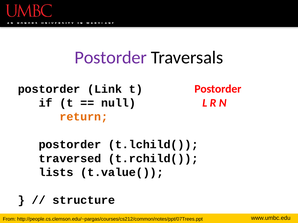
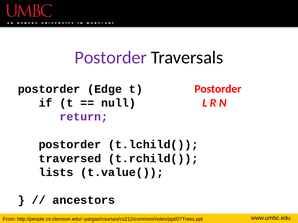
Link: Link -> Edge (105, 89)
return colour: orange -> purple (84, 117)
structure: structure -> ancestors (84, 201)
